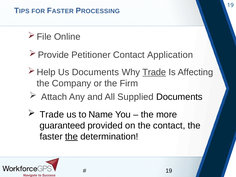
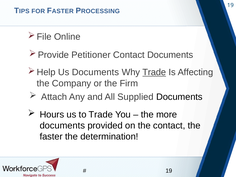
Contact Application: Application -> Documents (170, 55)
Trade: Trade -> Hours (52, 114)
to Name: Name -> Trade (101, 114)
guaranteed: guaranteed -> documents (62, 126)
the underline: present -> none (71, 137)
